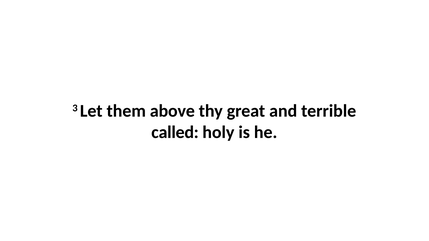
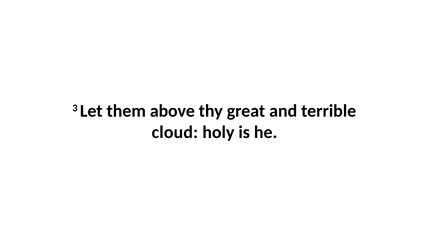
called: called -> cloud (175, 133)
